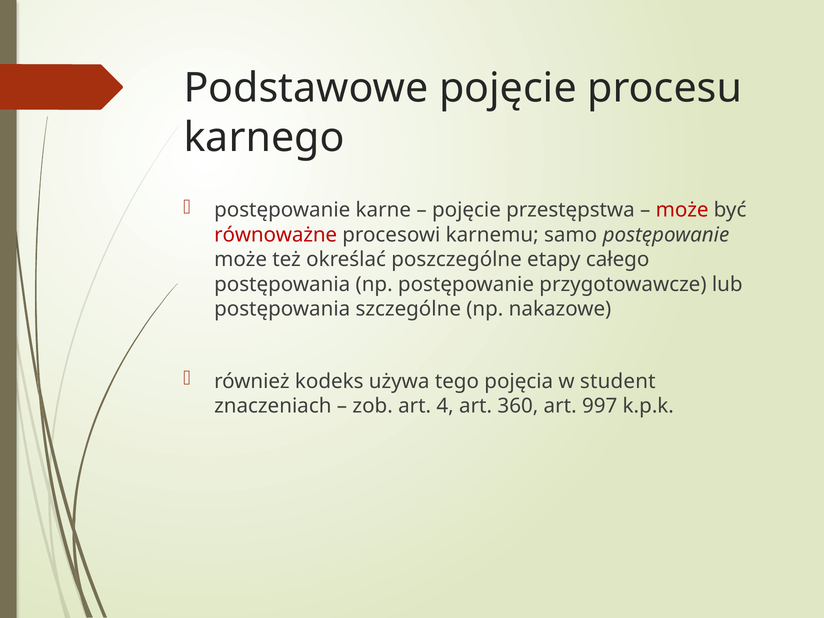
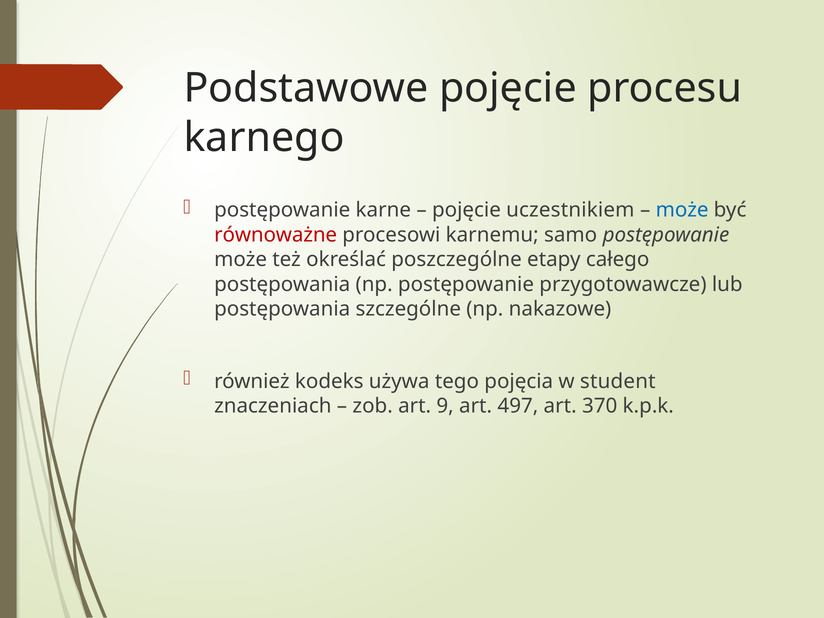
przestępstwa: przestępstwa -> uczestnikiem (570, 210)
może colour: red -> blue (682, 210)
4: 4 -> 9 (445, 406)
360: 360 -> 497 (518, 406)
997: 997 -> 370 (600, 406)
